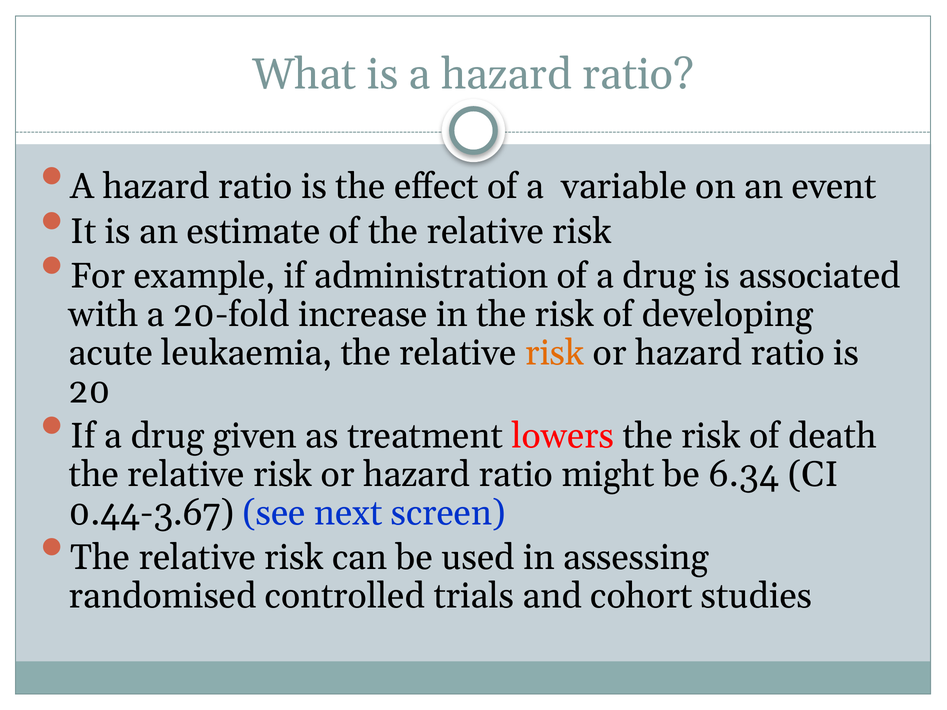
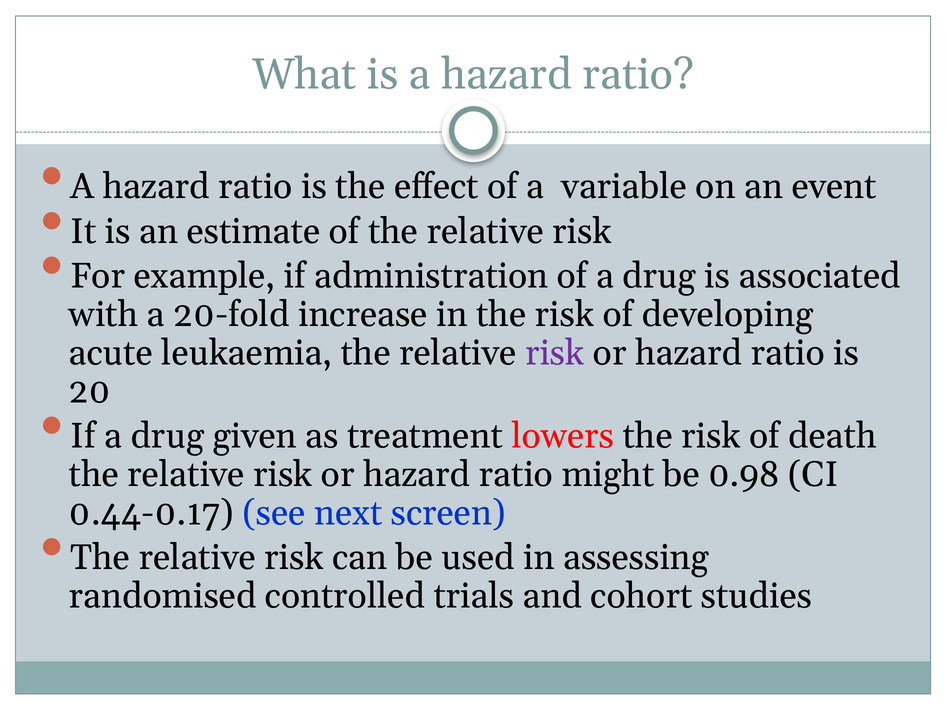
risk colour: orange -> purple (555, 353)
6.34: 6.34 -> 0.98 (744, 475)
0.44-3.67: 0.44-3.67 -> 0.44-0.17 (151, 513)
